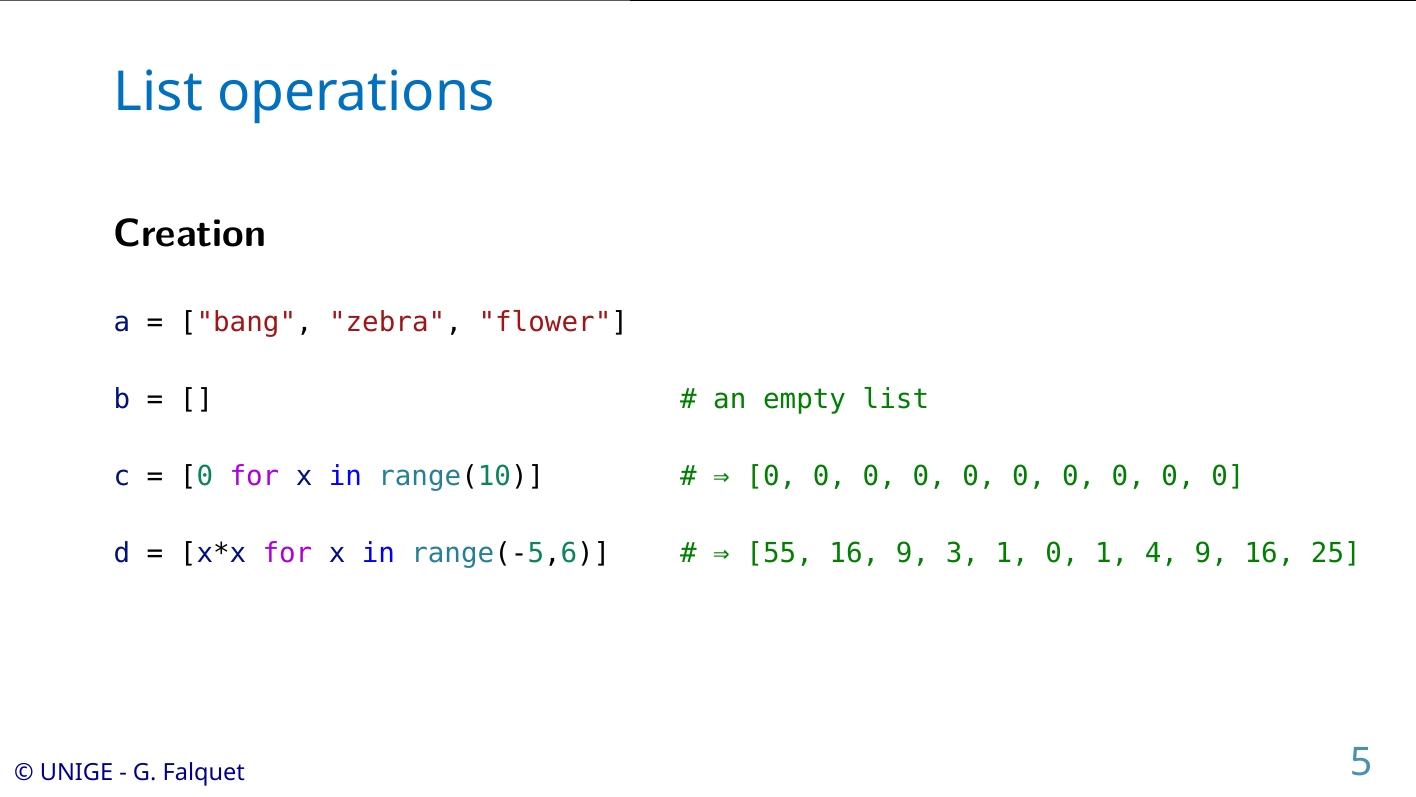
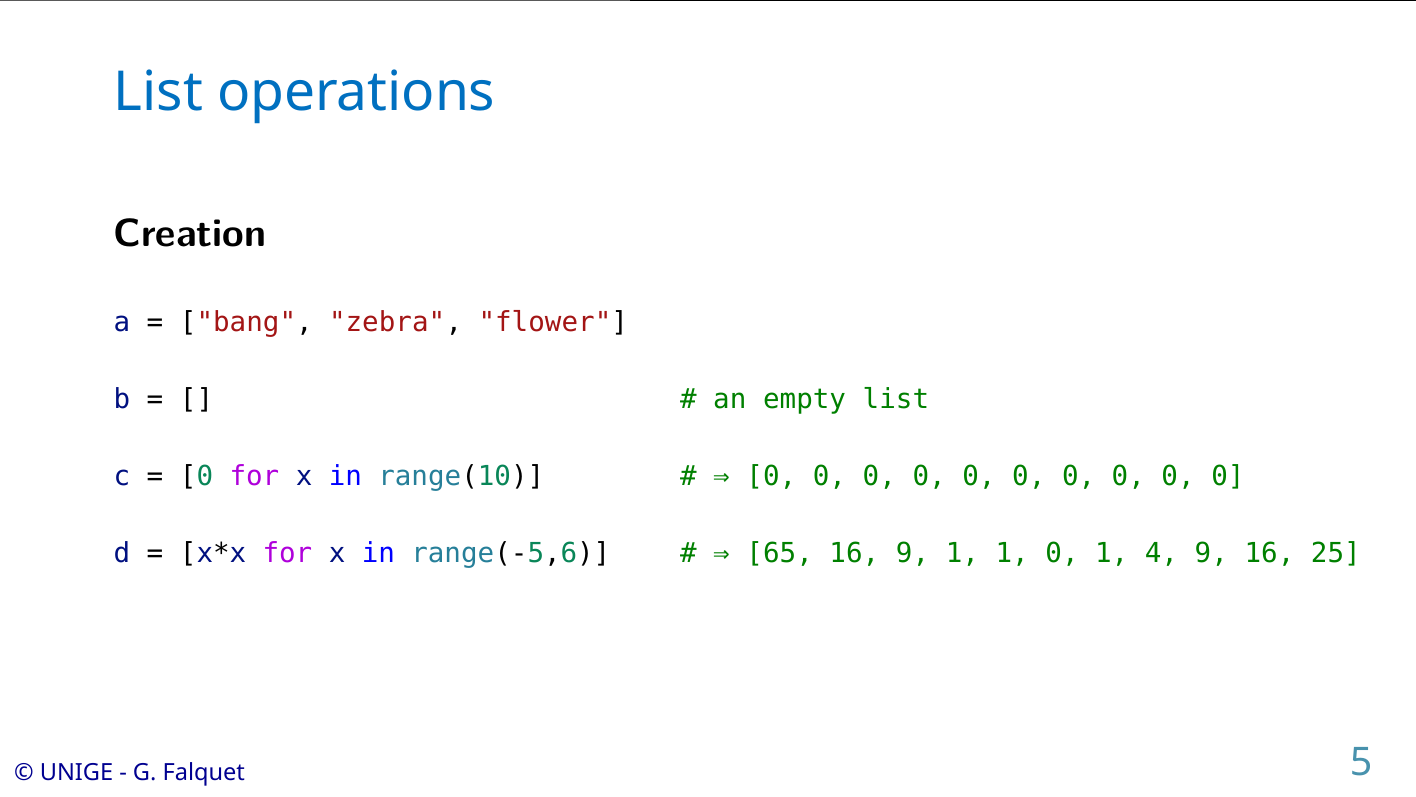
55: 55 -> 65 (780, 554)
9 3: 3 -> 1 (962, 554)
